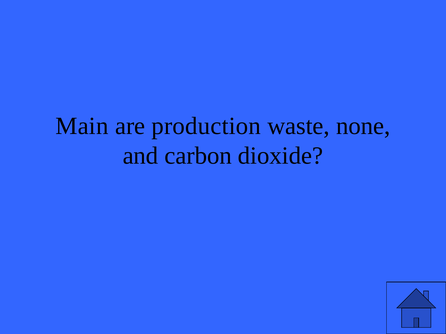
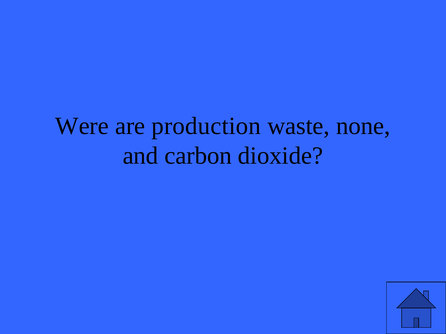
Main: Main -> Were (82, 126)
